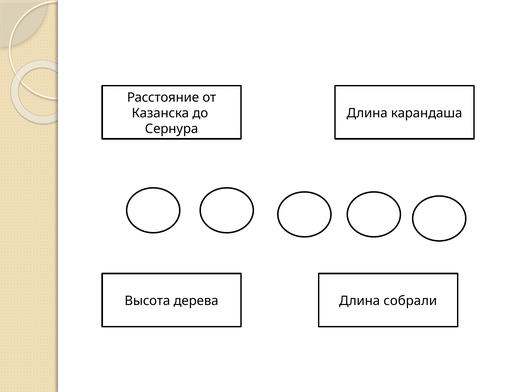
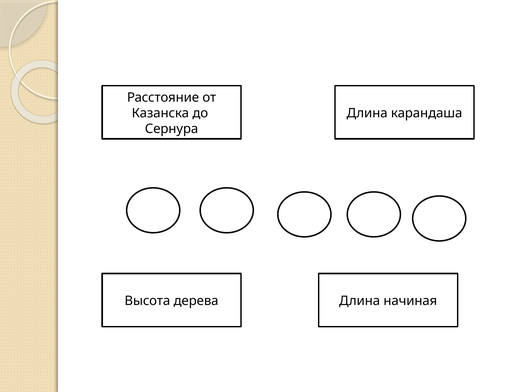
собрали: собрали -> начиная (410, 301)
